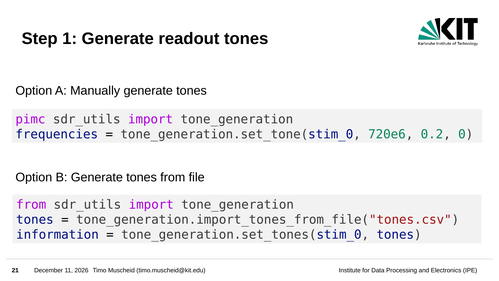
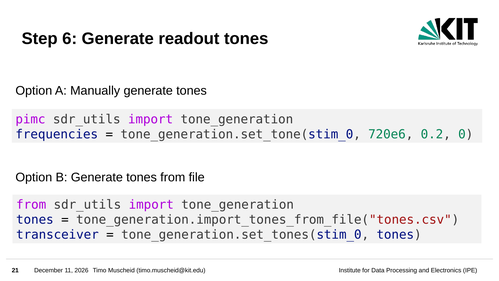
1: 1 -> 6 (70, 38)
information: information -> transceiver (57, 235)
